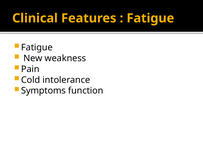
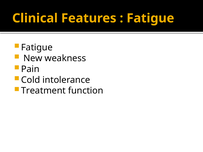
Symptoms: Symptoms -> Treatment (43, 91)
